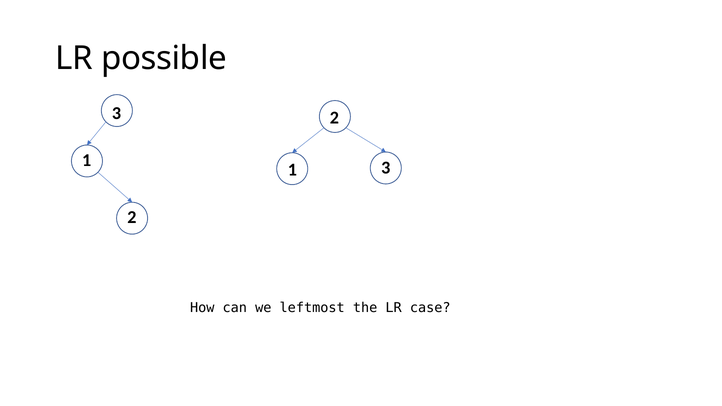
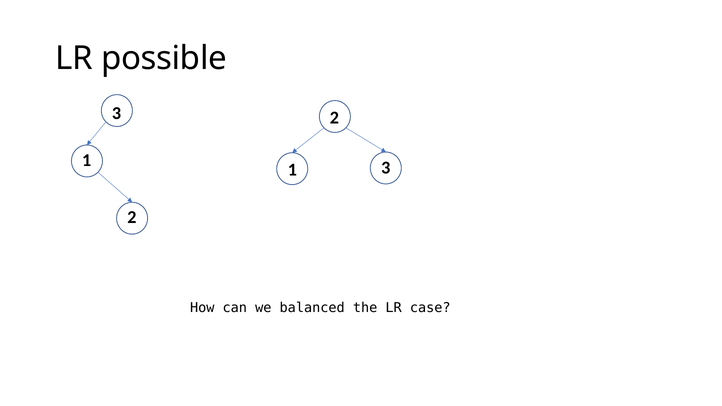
leftmost: leftmost -> balanced (312, 308)
